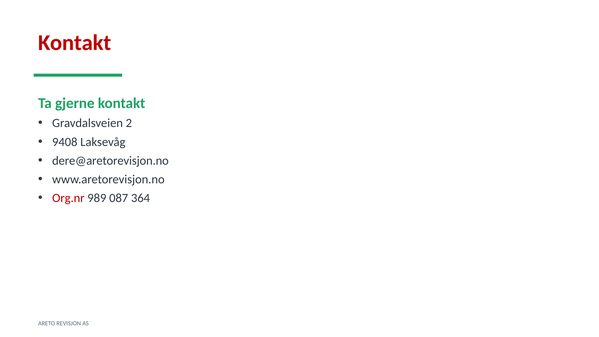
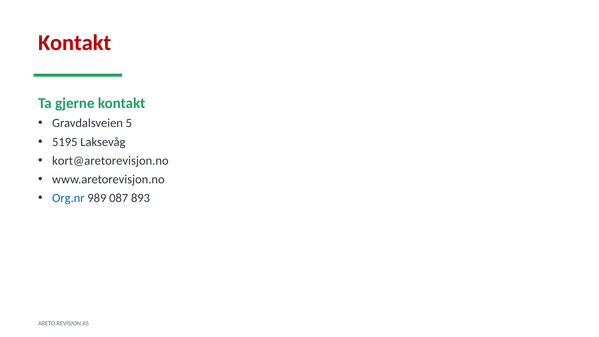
2: 2 -> 5 (129, 123)
9408: 9408 -> 5195 (65, 142)
dere@aretorevisjon.no: dere@aretorevisjon.no -> kort@aretorevisjon.no (110, 161)
Org.nr colour: red -> blue (68, 198)
364: 364 -> 893 (140, 198)
